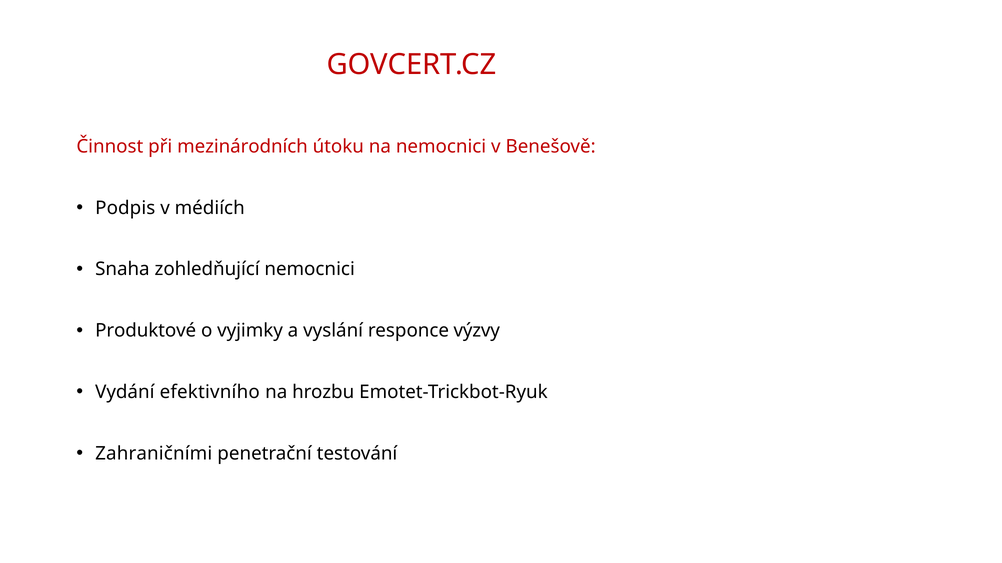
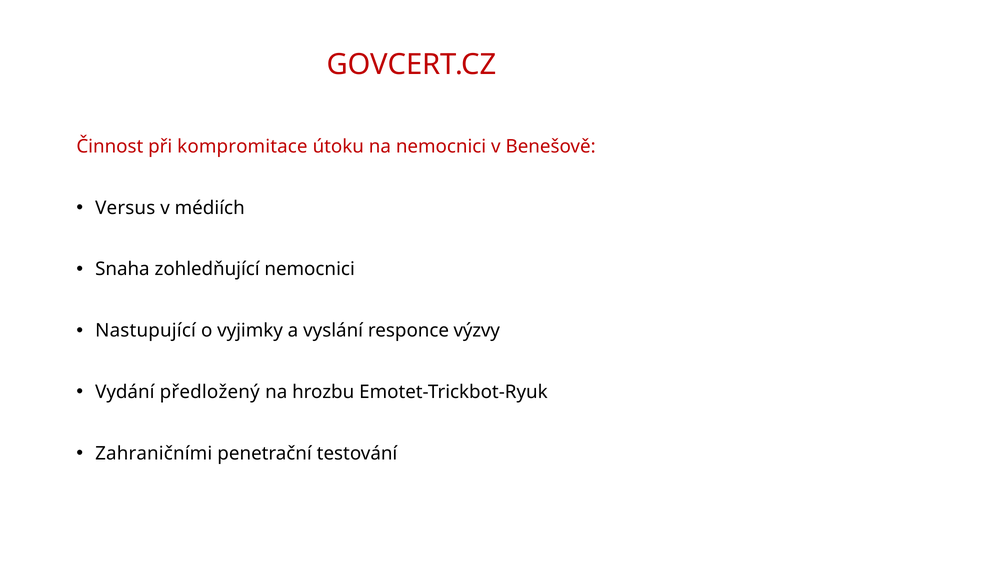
mezinárodních: mezinárodních -> kompromitace (242, 147)
Podpis: Podpis -> Versus (125, 208)
Produktové: Produktové -> Nastupující (146, 331)
efektivního: efektivního -> předložený (210, 392)
